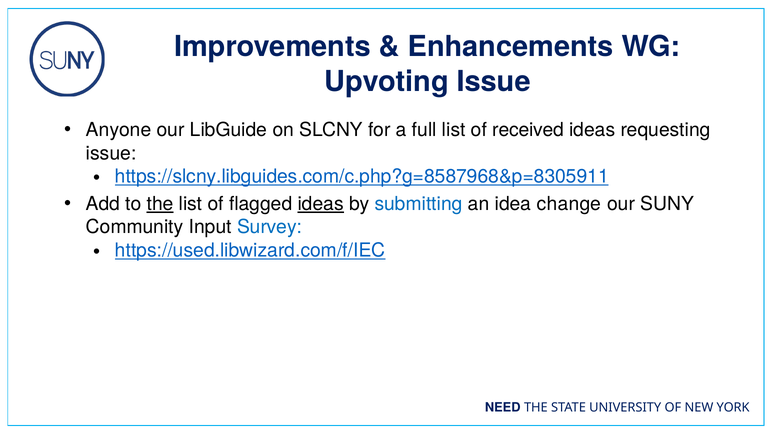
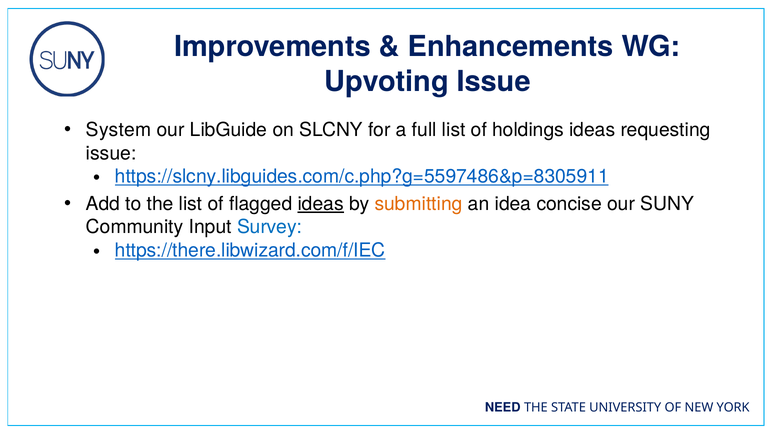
Anyone: Anyone -> System (119, 130)
received: received -> holdings (528, 130)
https://slcny.libguides.com/c.php?g=8587968&p=8305911: https://slcny.libguides.com/c.php?g=8587968&p=8305911 -> https://slcny.libguides.com/c.php?g=5597486&p=8305911 (362, 176)
the underline: present -> none (160, 204)
submitting colour: blue -> orange (419, 204)
change: change -> concise (569, 204)
https://used.libwizard.com/f/IEC: https://used.libwizard.com/f/IEC -> https://there.libwizard.com/f/IEC (250, 250)
